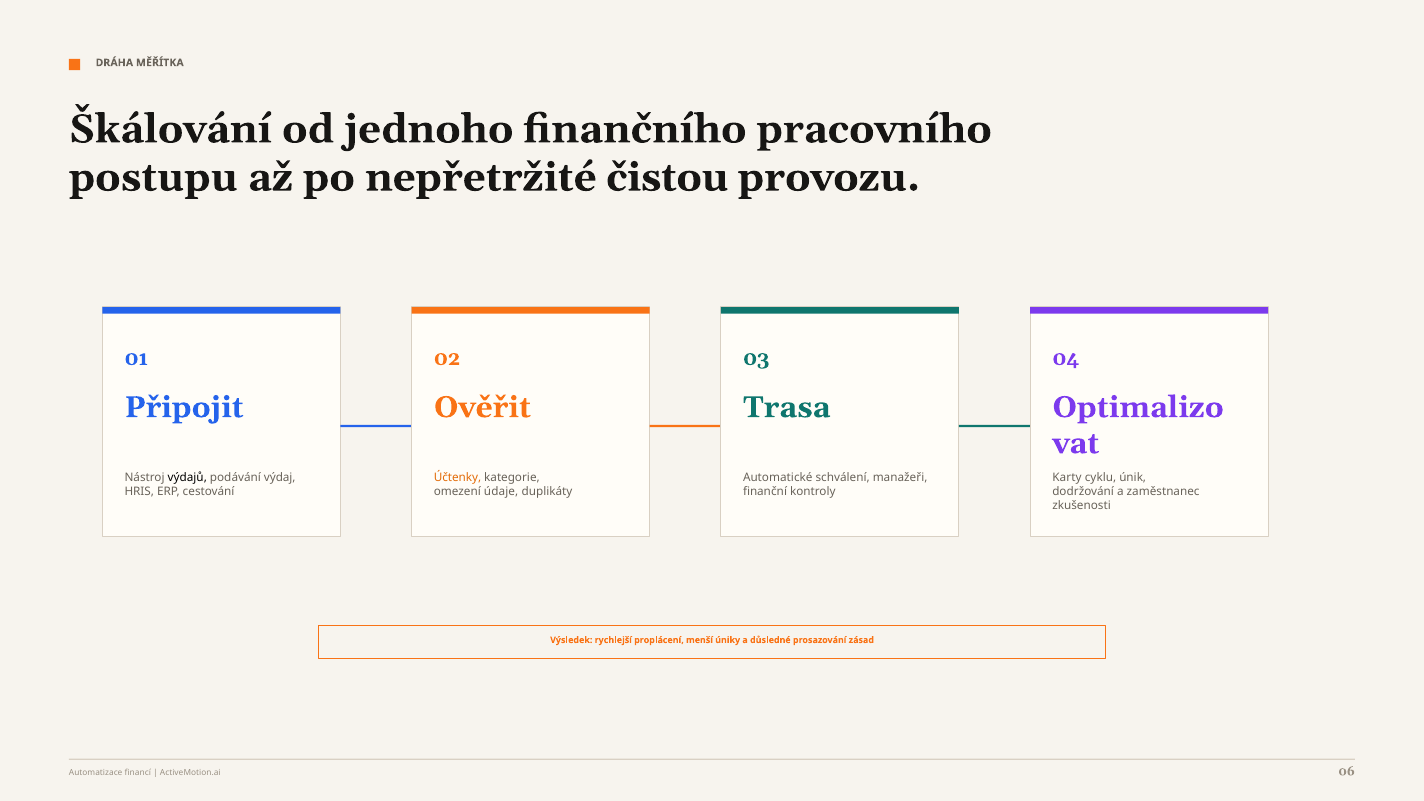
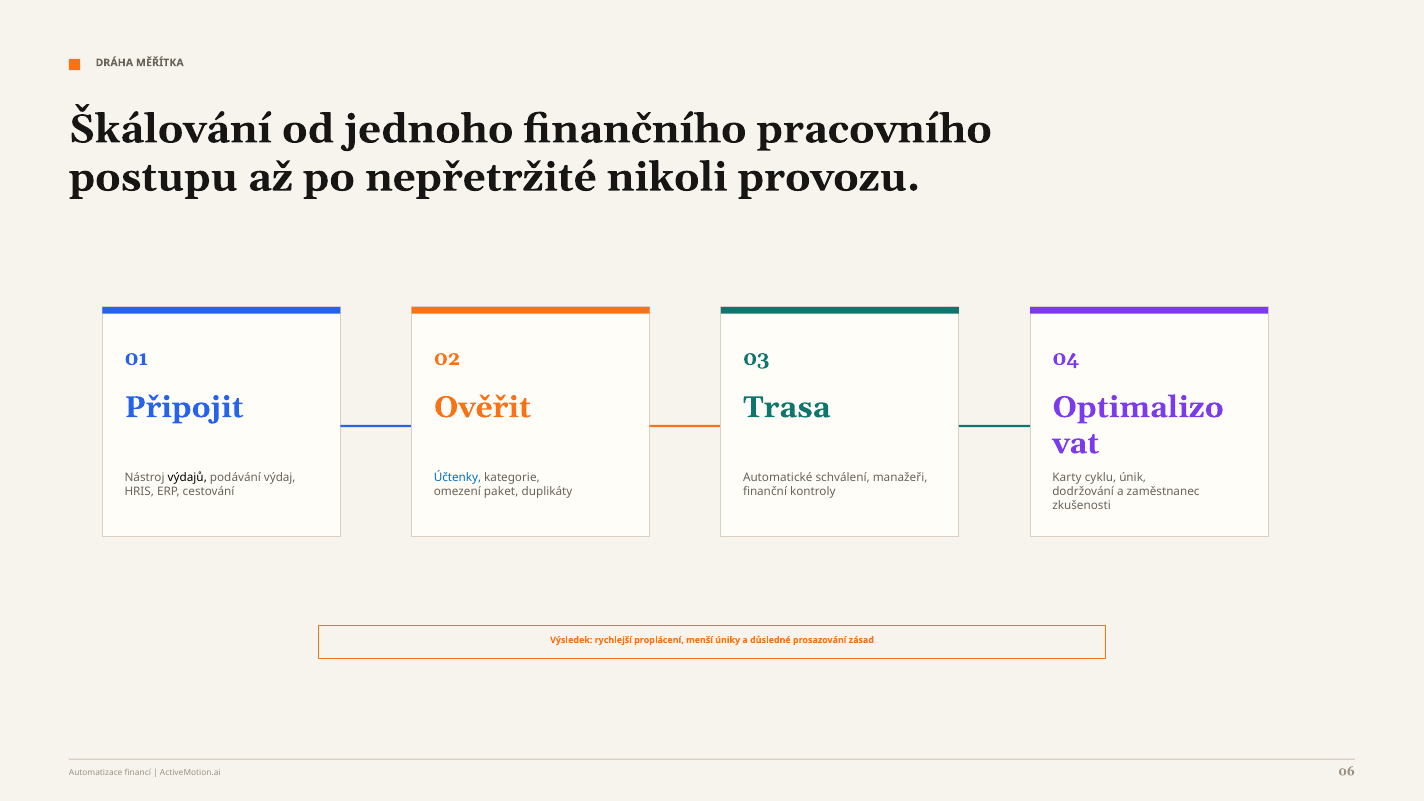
čistou: čistou -> nikoli (667, 177)
Účtenky colour: orange -> blue (458, 477)
údaje: údaje -> paket (501, 491)
